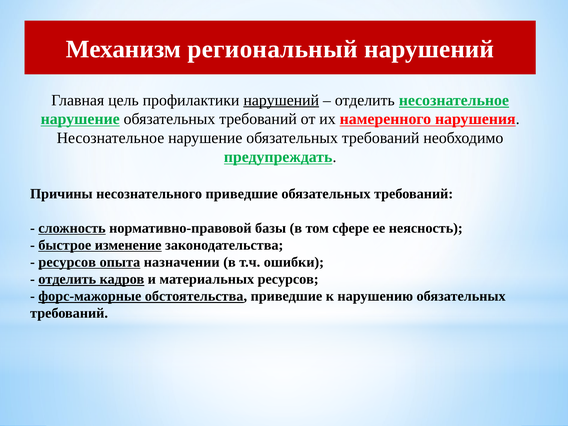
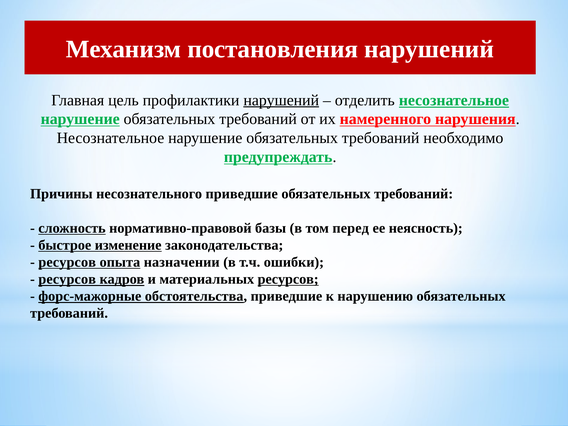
региональный: региональный -> постановления (273, 49)
сфере: сфере -> перед (351, 228)
отделить: отделить -> ресурсов (67, 279)
ресурсов underline: none -> present (288, 279)
